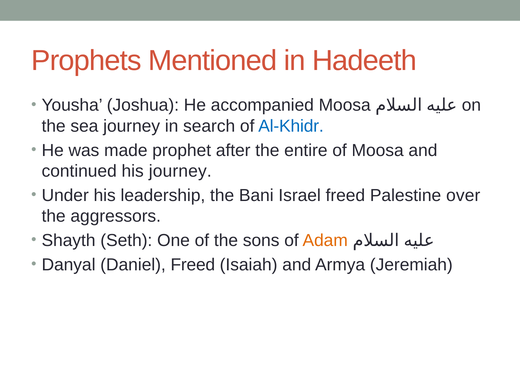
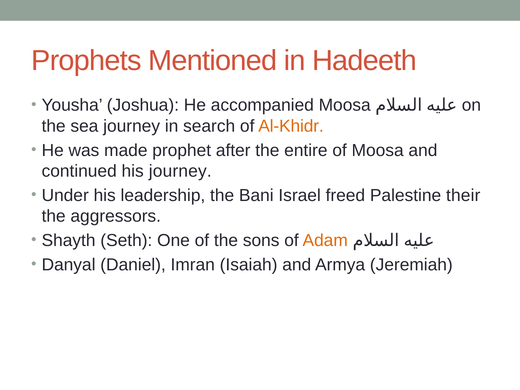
Al-Khidr colour: blue -> orange (291, 126)
over: over -> their (463, 195)
Daniel Freed: Freed -> Imran (193, 265)
